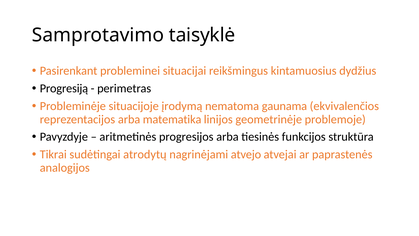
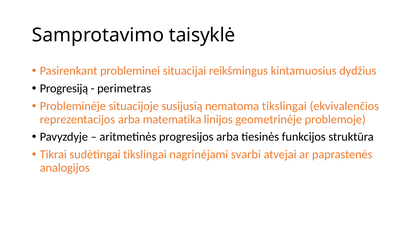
įrodymą: įrodymą -> susijusią (182, 106)
nematoma gaunama: gaunama -> tikslingai (284, 106)
sudėtingai atrodytų: atrodytų -> tikslingai (145, 154)
atvejo: atvejo -> svarbi (246, 154)
